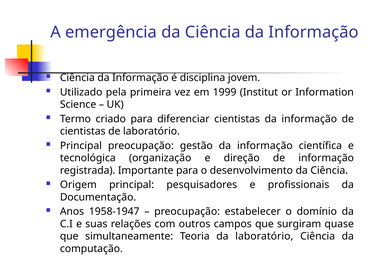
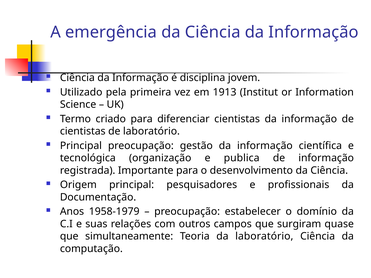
1999: 1999 -> 1913 (225, 92)
direção: direção -> publica (242, 158)
1958-1947: 1958-1947 -> 1958-1979 (114, 212)
